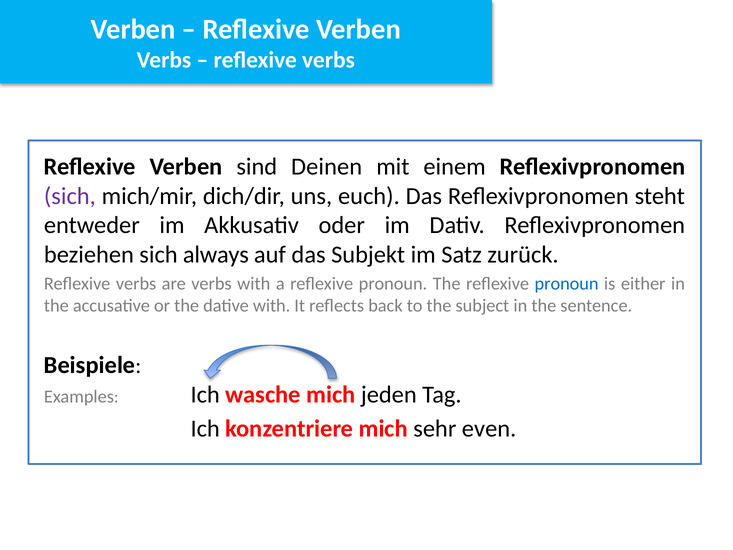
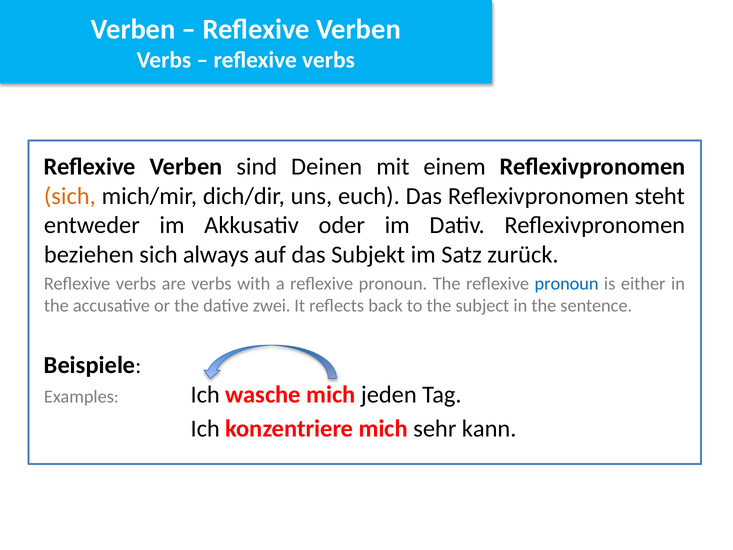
sich colour: purple -> orange (70, 196)
dative with: with -> zwei (272, 305)
even: even -> kann (489, 429)
